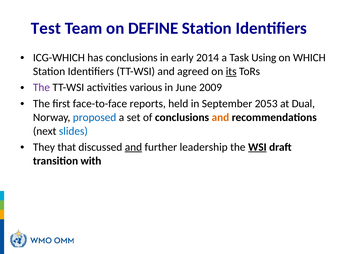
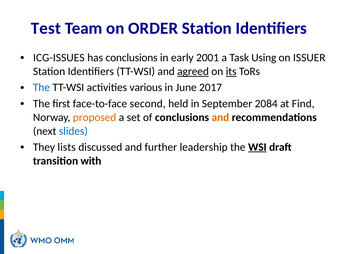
DEFINE: DEFINE -> ORDER (153, 28)
ICG-WHICH: ICG-WHICH -> ICG-ISSUES (59, 58)
2014: 2014 -> 2001 (208, 58)
WHICH: WHICH -> ISSUER (309, 58)
agreed underline: none -> present (193, 71)
The colour: purple -> blue (41, 87)
2009: 2009 -> 2017 (211, 87)
reports: reports -> second (148, 103)
2053: 2053 -> 2084 (266, 103)
Dual: Dual -> Find (303, 103)
proposed colour: blue -> orange (95, 117)
that: that -> lists (67, 147)
and underline: present -> none (133, 147)
